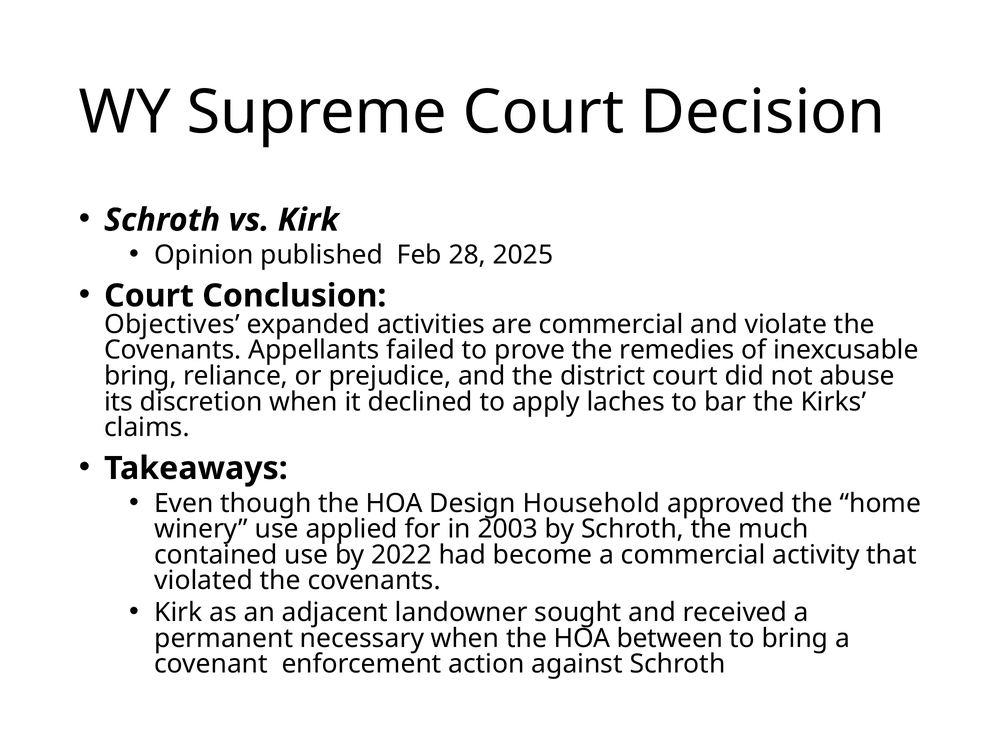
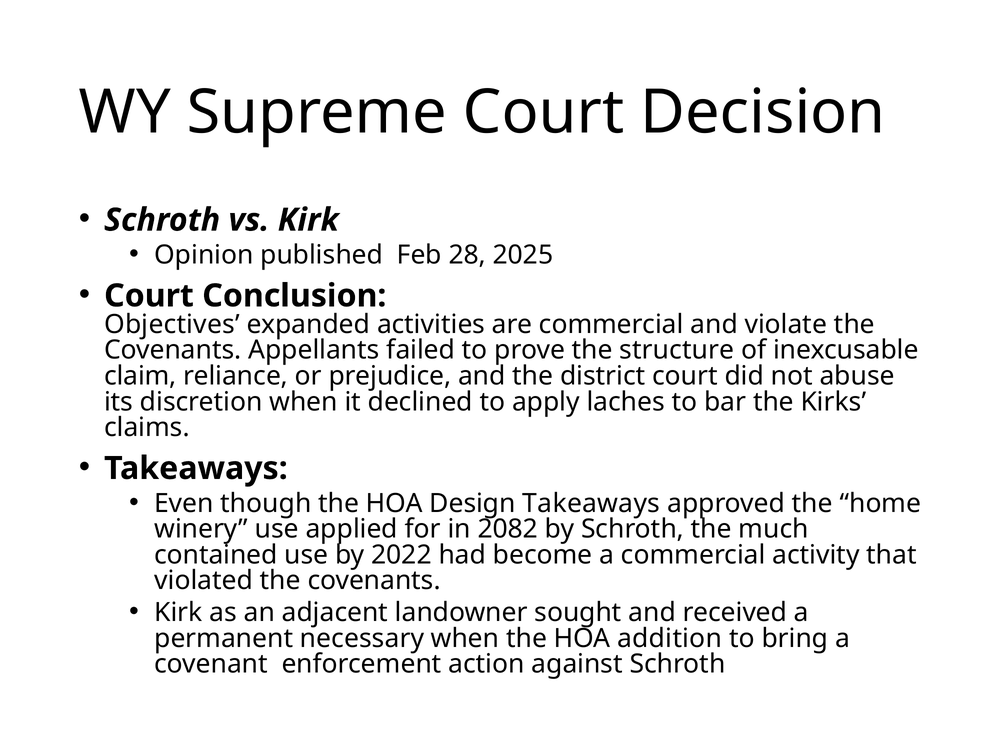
remedies: remedies -> structure (677, 350)
bring: bring -> claim (140, 376)
Design Household: Household -> Takeaways (591, 503)
2003: 2003 -> 2082 (508, 529)
between: between -> addition (670, 638)
